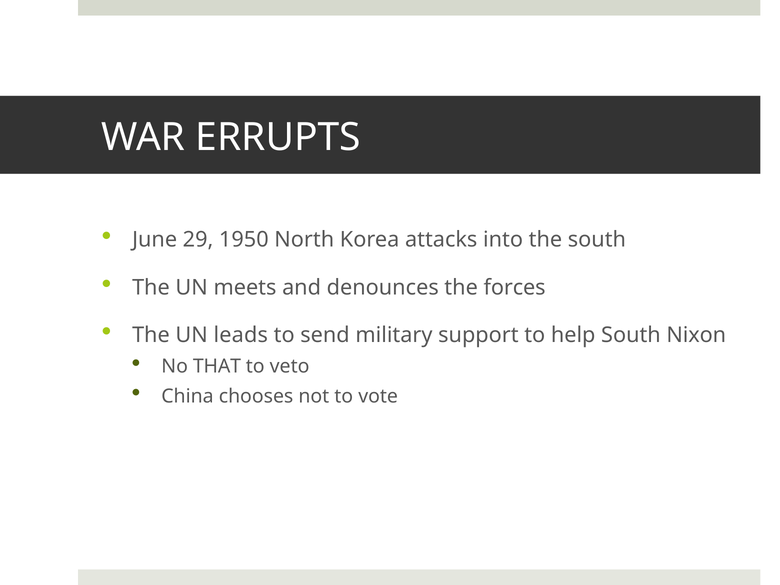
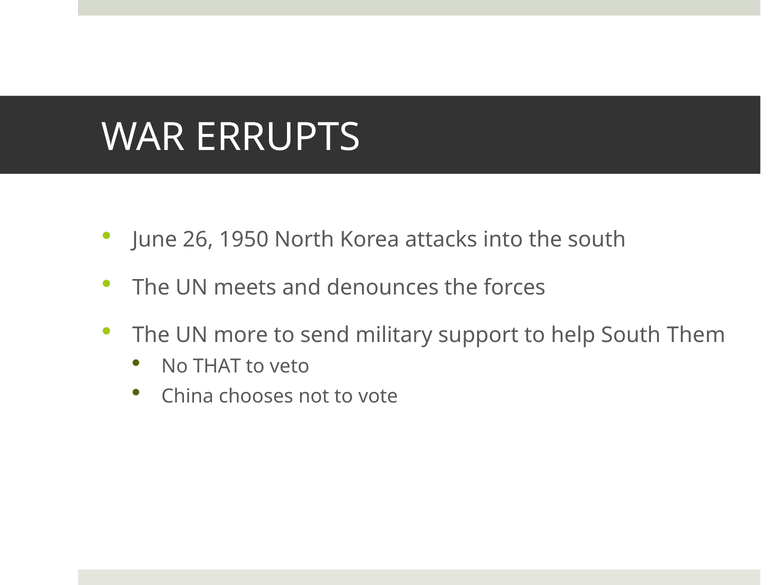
29: 29 -> 26 (198, 240)
leads: leads -> more (241, 335)
Nixon: Nixon -> Them (696, 335)
